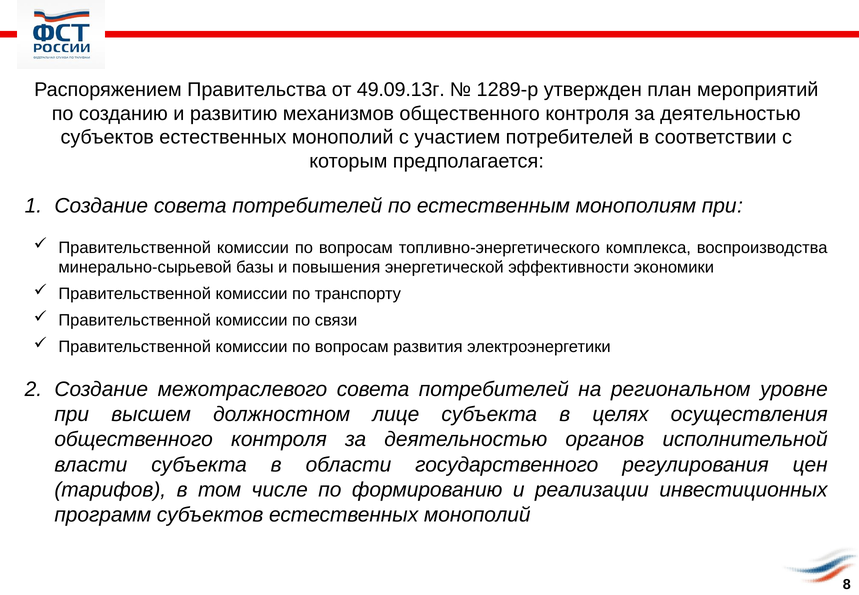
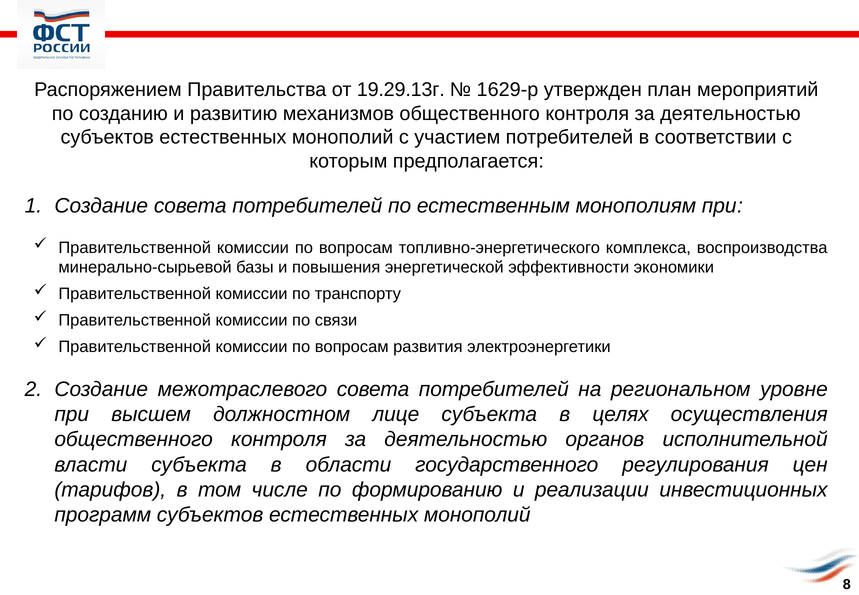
49.09.13г: 49.09.13г -> 19.29.13г (401, 90)
1289-р: 1289-р -> 1629-р (507, 90)
